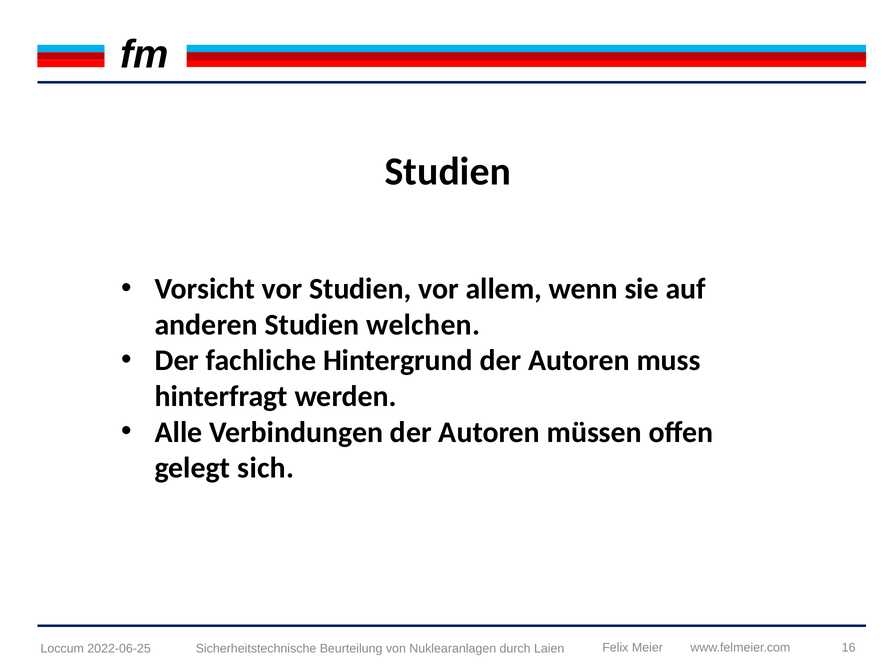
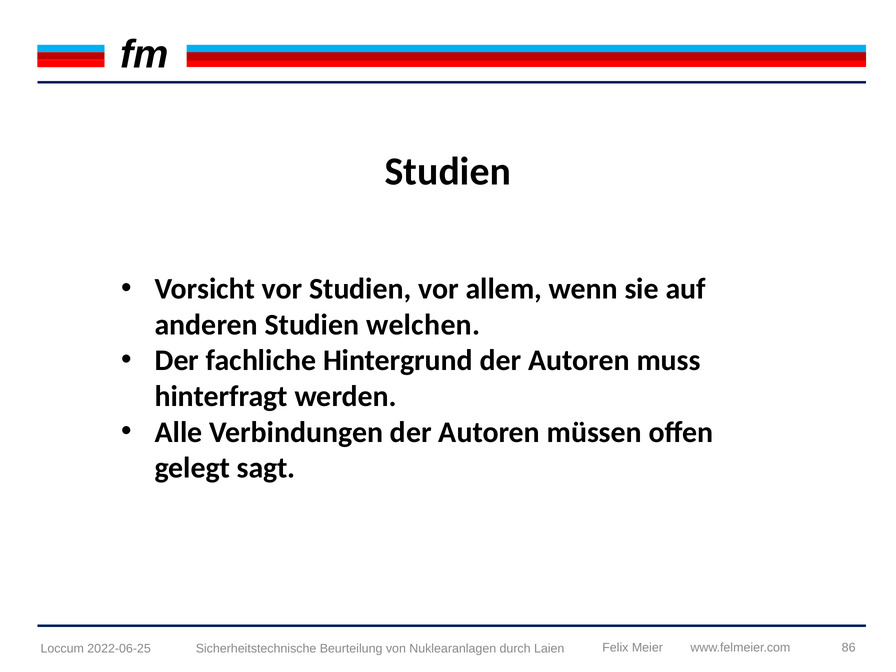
sich: sich -> sagt (266, 468)
16: 16 -> 86 (849, 648)
